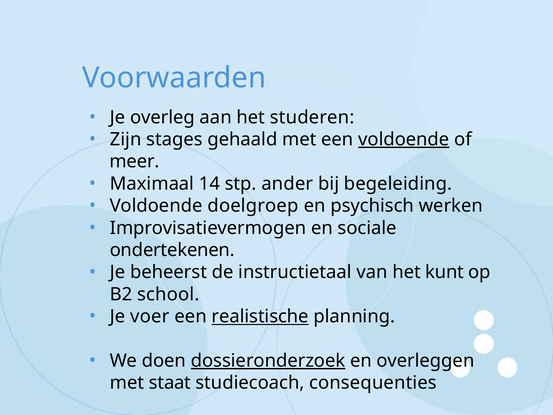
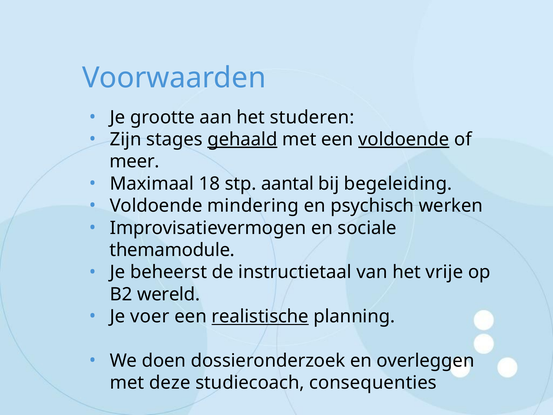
overleg: overleg -> grootte (162, 117)
gehaald underline: none -> present (242, 139)
14: 14 -> 18 (209, 184)
ander: ander -> aantal (287, 184)
doelgroep: doelgroep -> mindering (253, 206)
ondertekenen: ondertekenen -> themamodule (172, 250)
kunt: kunt -> vrije (444, 272)
school: school -> wereld (169, 294)
dossieronderzoek underline: present -> none (268, 361)
staat: staat -> deze (170, 383)
